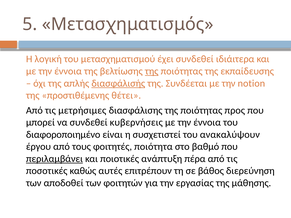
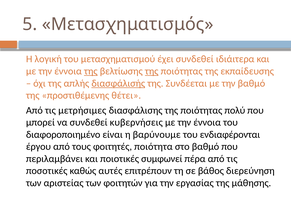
της underline: none -> present (91, 71)
την notion: notion -> βαθμό (251, 83)
προς: προς -> πολύ (235, 110)
συσχετιστεί: συσχετιστεί -> βαρύνουμε (157, 135)
ανακαλύψουν: ανακαλύψουν -> ενδιαφέρονται (230, 135)
περιλαμβάνει underline: present -> none (54, 159)
ανάπτυξη: ανάπτυξη -> συμφωνεί (162, 159)
αποδοθεί: αποδοθεί -> αριστείας (64, 183)
